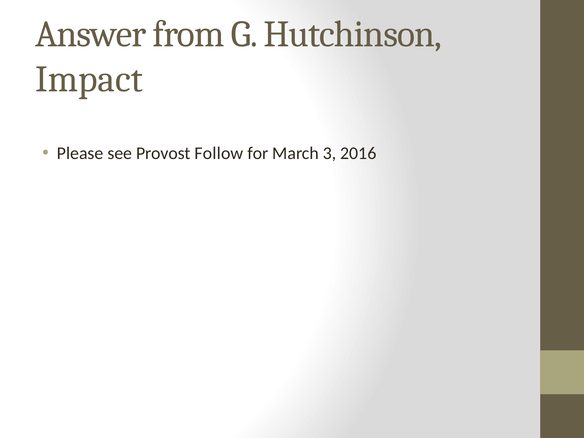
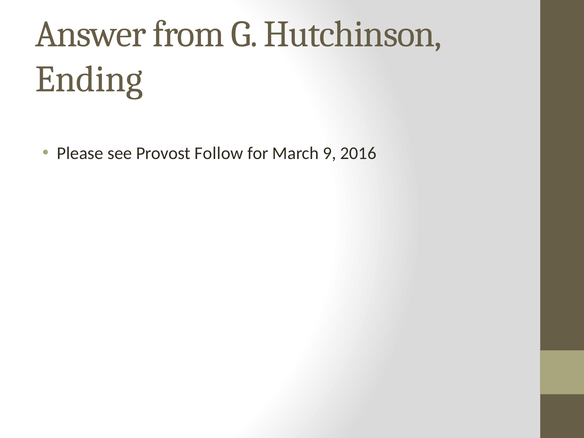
Impact: Impact -> Ending (89, 79)
3: 3 -> 9 (330, 153)
